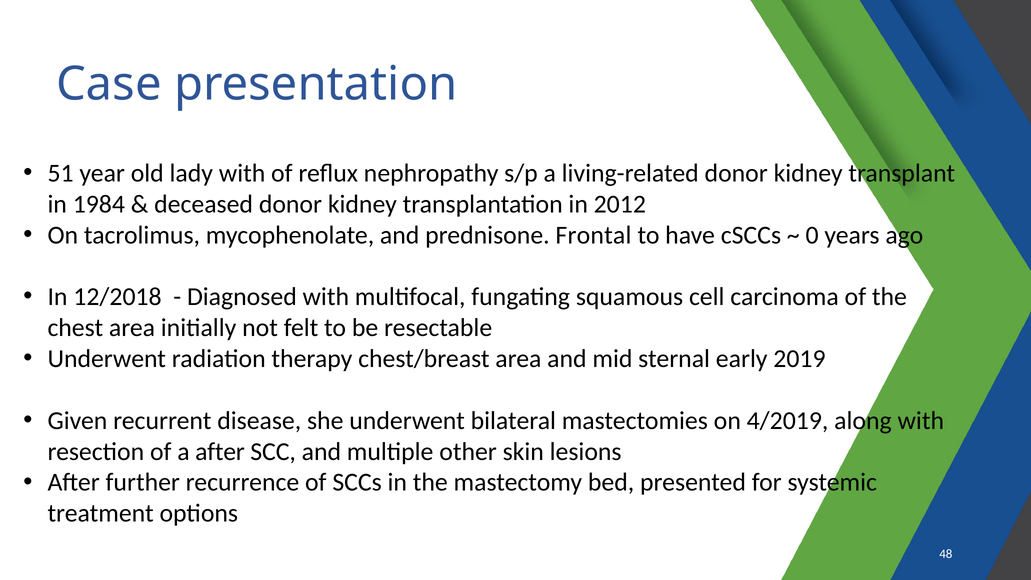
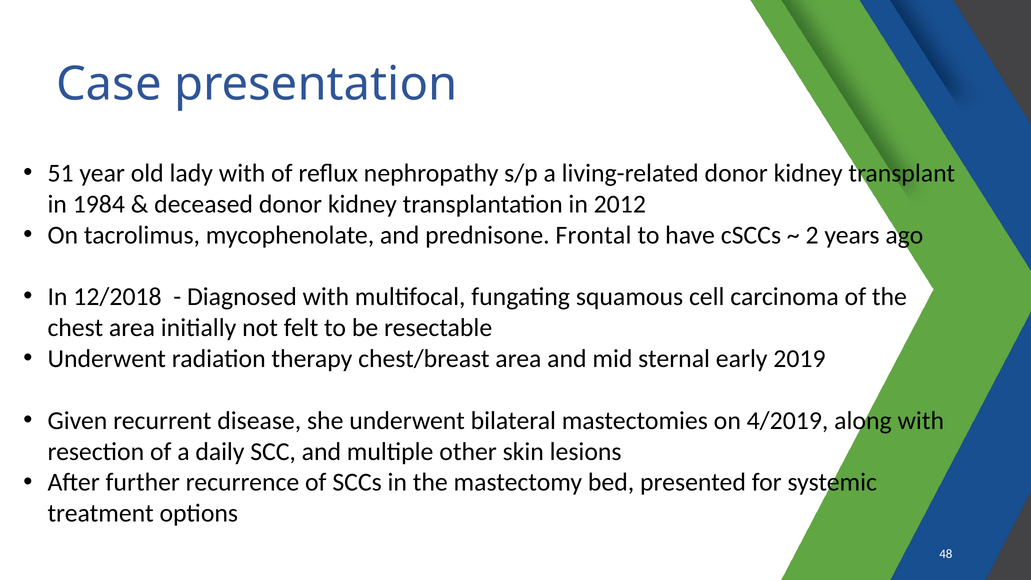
0: 0 -> 2 (812, 235)
a after: after -> daily (220, 451)
